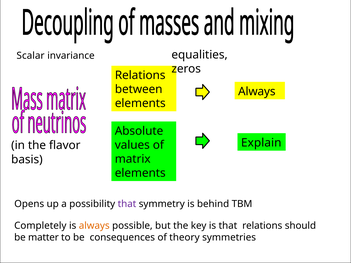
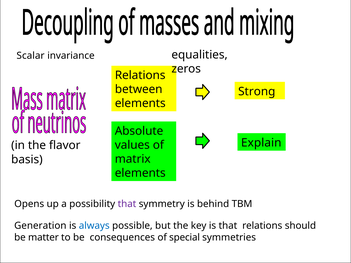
Always: Always -> Strong (257, 91)
Completely: Completely -> Generation (40, 226)
always colour: orange -> blue (94, 226)
theory: theory -> special (185, 238)
